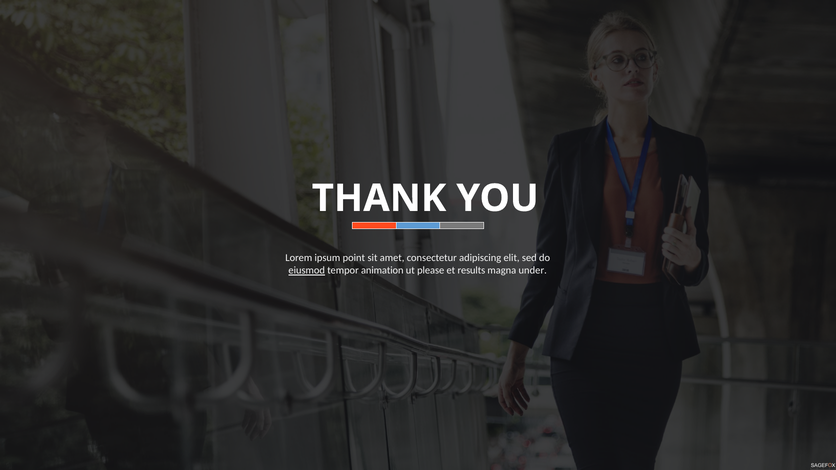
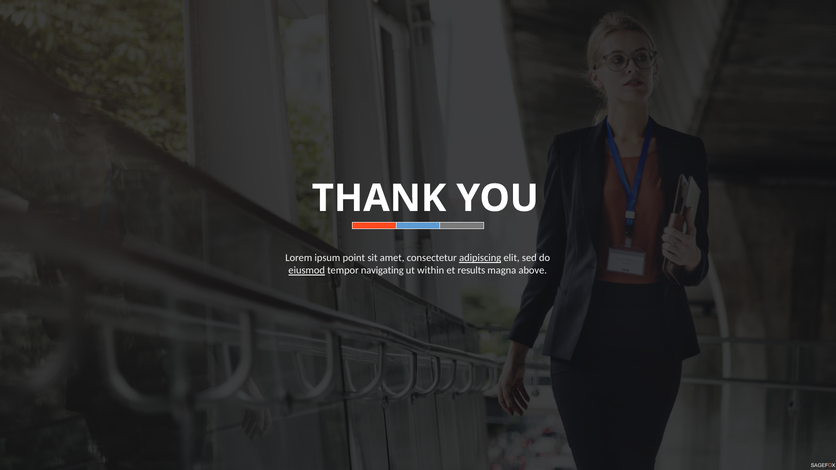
adipiscing underline: none -> present (480, 258)
animation: animation -> navigating (382, 271)
please: please -> within (431, 271)
under: under -> above (533, 271)
